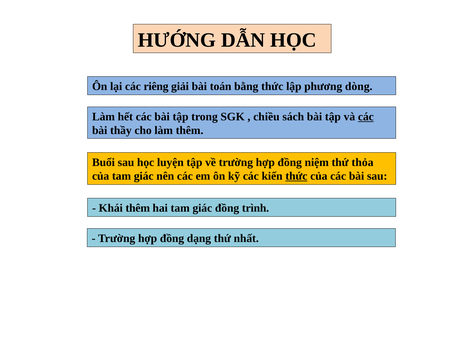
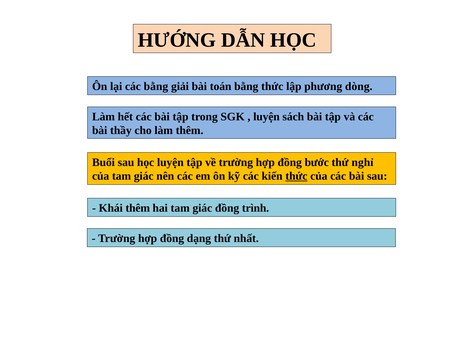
các riêng: riêng -> bằng (156, 86)
chiều: chiều -> luyện (266, 117)
các underline: present -> none (366, 117)
niệm: niệm -> bước (317, 162)
thỏa: thỏa -> nghỉ (363, 162)
